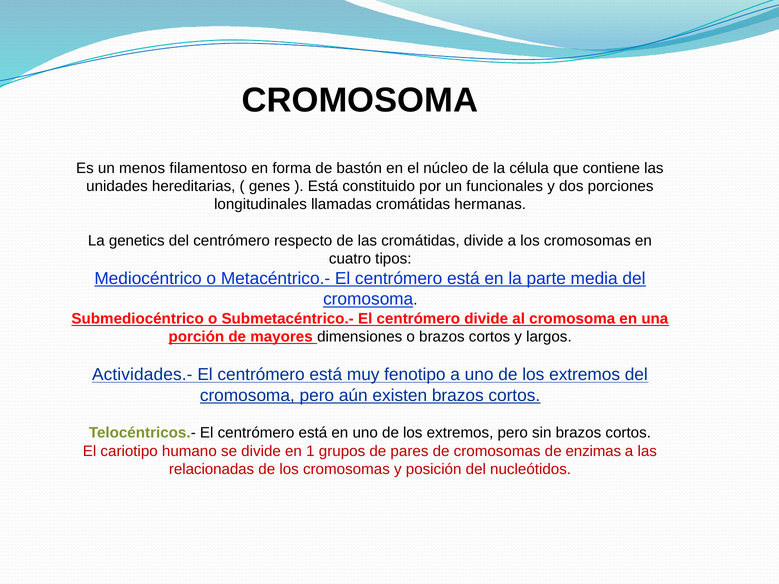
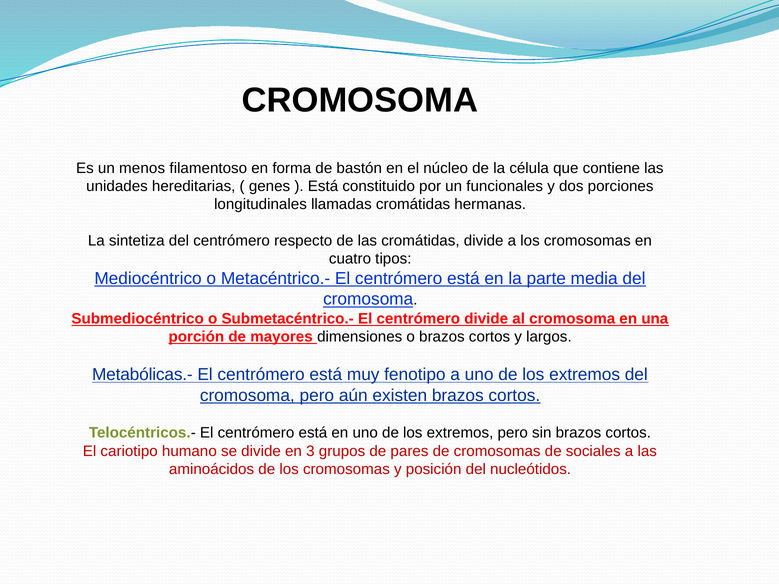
genetics: genetics -> sintetiza (137, 241)
Actividades.-: Actividades.- -> Metabólicas.- (142, 375)
1: 1 -> 3 (310, 451)
enzimas: enzimas -> sociales (593, 451)
relacionadas: relacionadas -> aminoácidos (212, 469)
